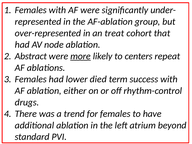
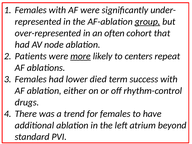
group underline: none -> present (148, 22)
treat: treat -> often (114, 33)
Abstract: Abstract -> Patients (31, 56)
